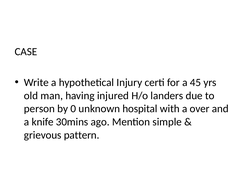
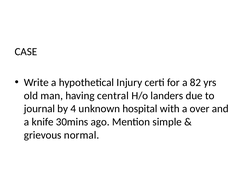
45: 45 -> 82 (195, 82)
injured: injured -> central (113, 95)
person: person -> journal (39, 108)
0: 0 -> 4 (73, 108)
pattern: pattern -> normal (82, 135)
